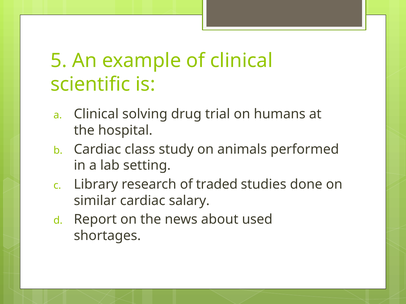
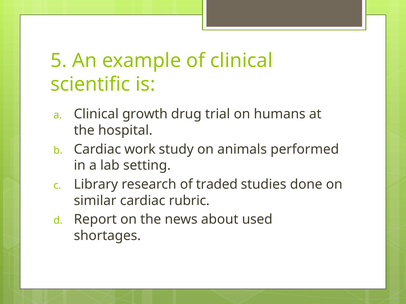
solving: solving -> growth (145, 114)
class: class -> work (140, 149)
salary: salary -> rubric (189, 201)
